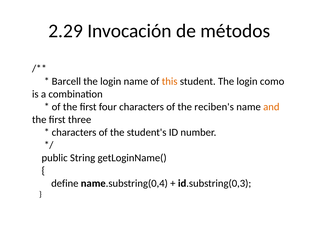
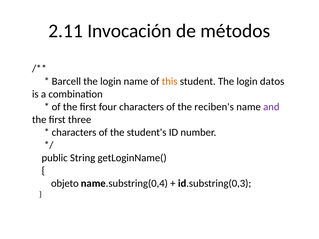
2.29: 2.29 -> 2.11 (66, 31)
como: como -> datos (272, 81)
and colour: orange -> purple (271, 107)
define: define -> objeto (65, 184)
